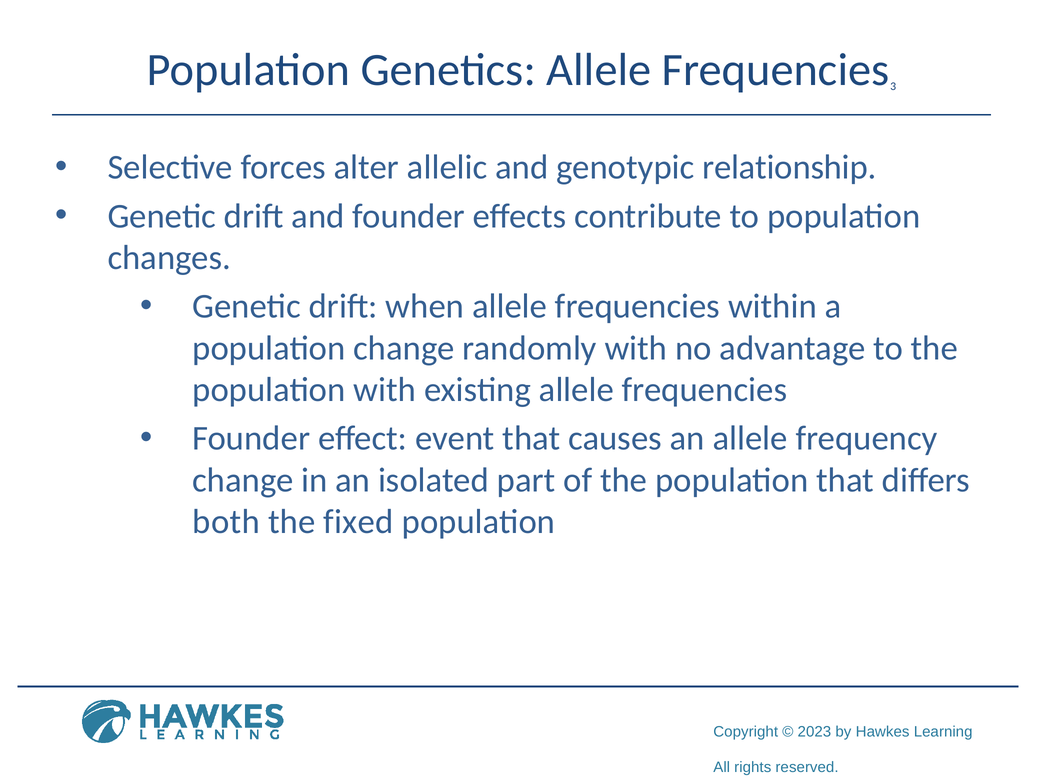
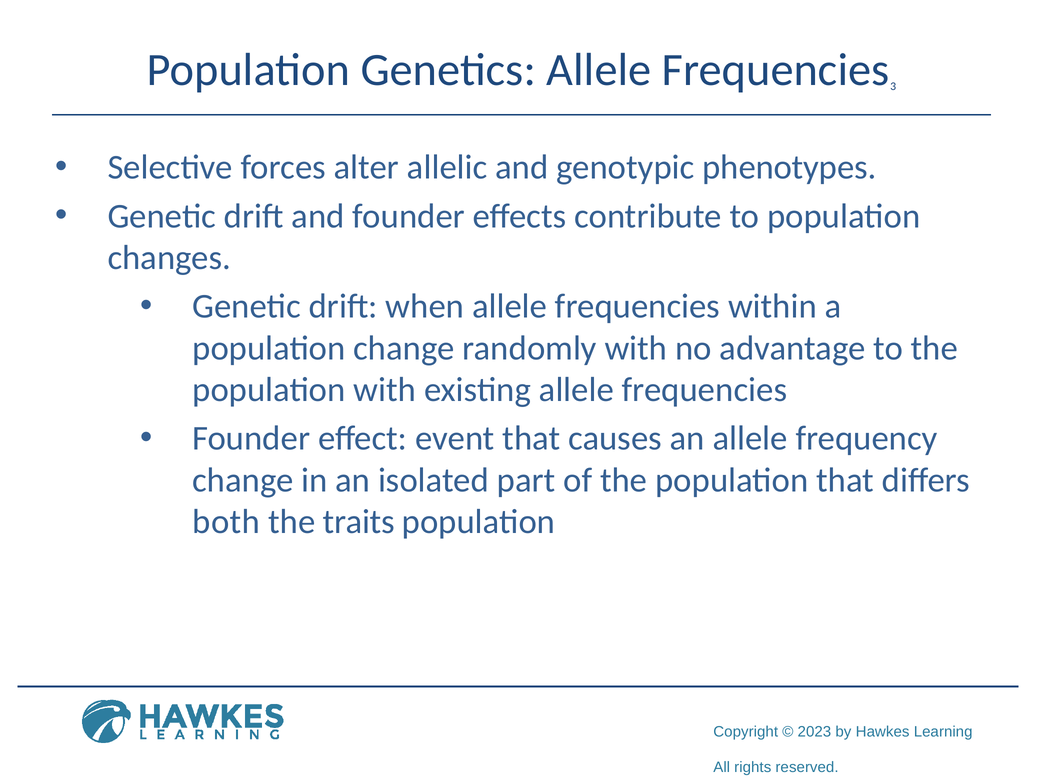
relationship: relationship -> phenotypes (789, 168)
fixed: fixed -> traits (359, 522)
